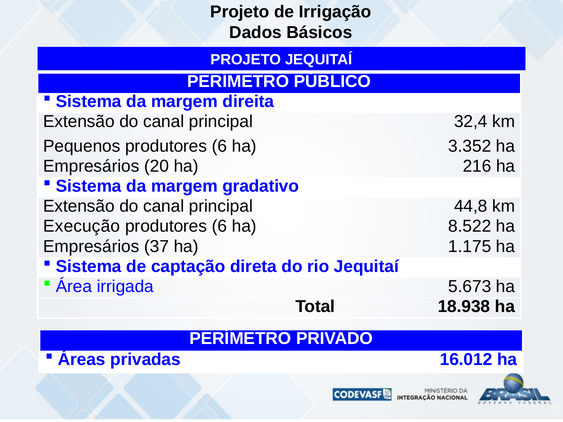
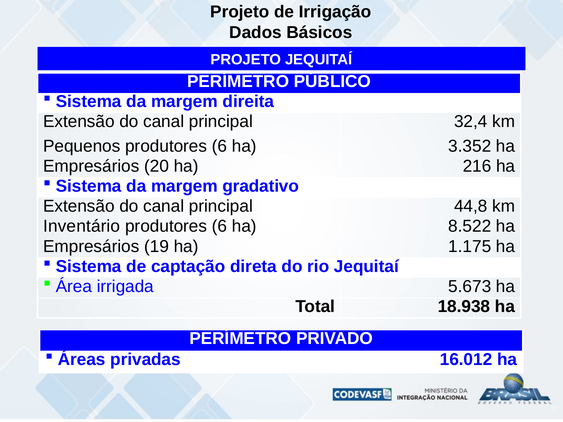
Execução: Execução -> Inventário (82, 226)
37: 37 -> 19 (157, 246)
